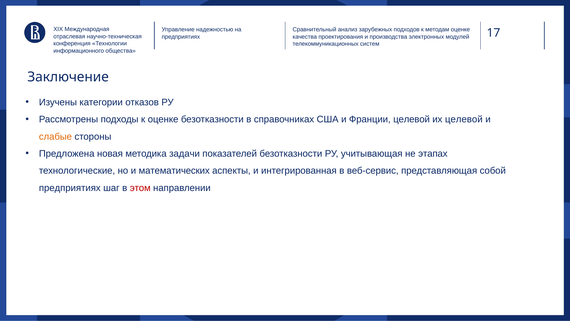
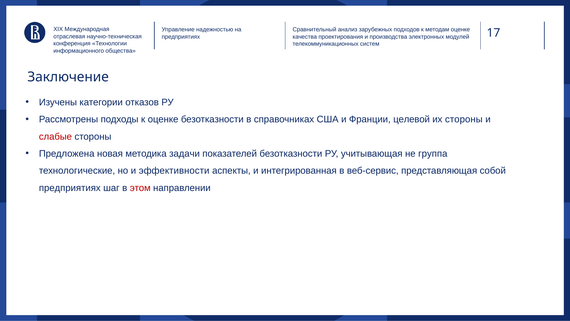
их целевой: целевой -> стороны (464, 119)
слабые colour: orange -> red (55, 136)
этапах: этапах -> группа (433, 154)
математических: математических -> эффективности (174, 171)
